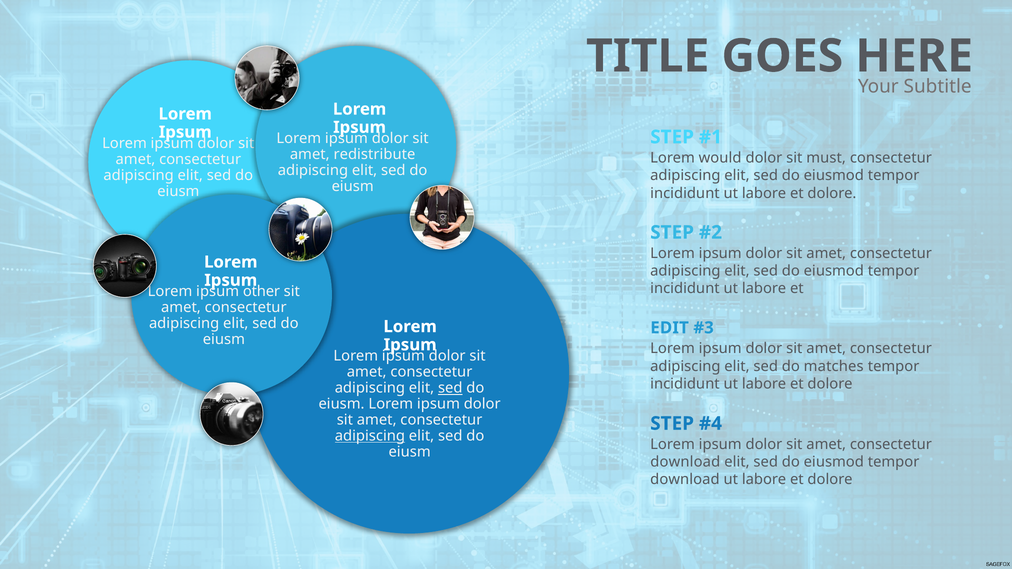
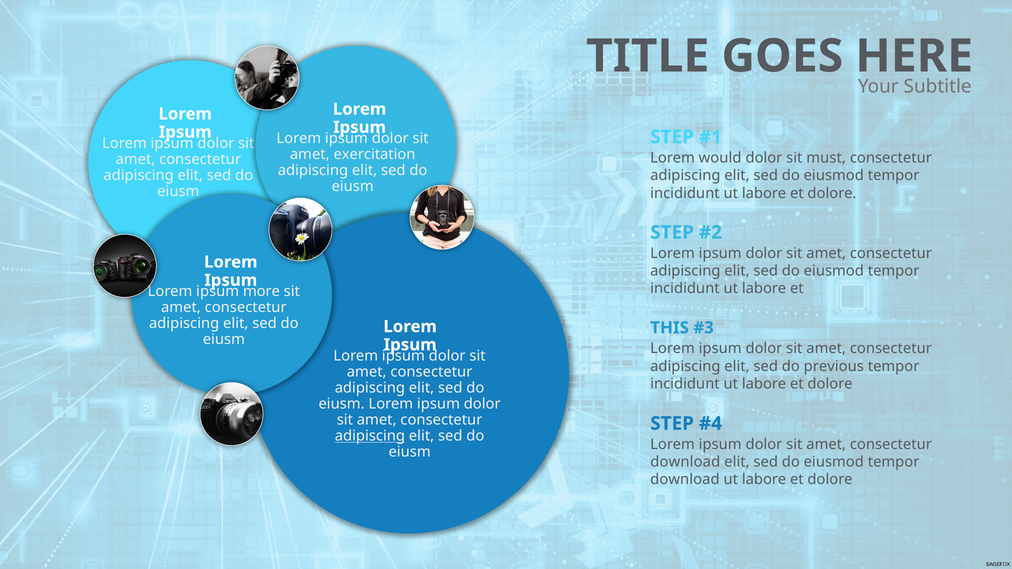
redistribute: redistribute -> exercitation (374, 155)
other: other -> more (261, 292)
EDIT: EDIT -> THIS (670, 328)
matches: matches -> previous (834, 366)
sed underline: present -> none (450, 388)
